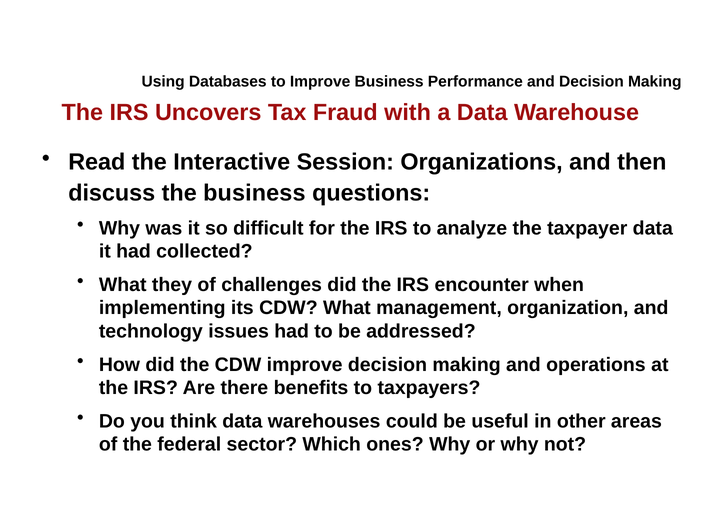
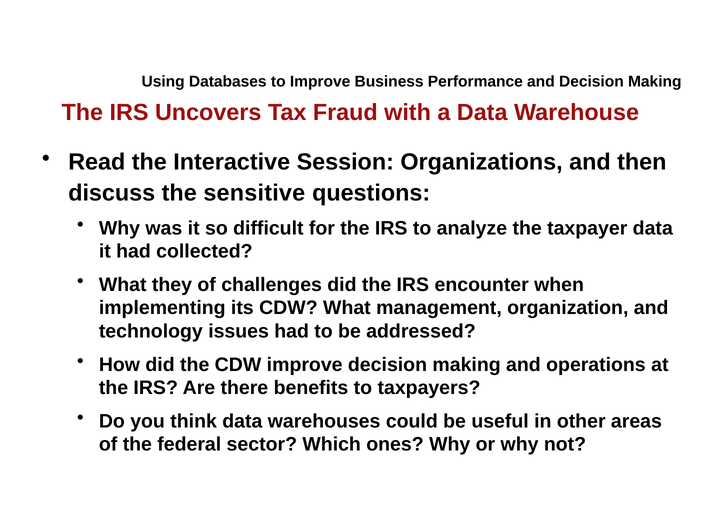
the business: business -> sensitive (254, 193)
